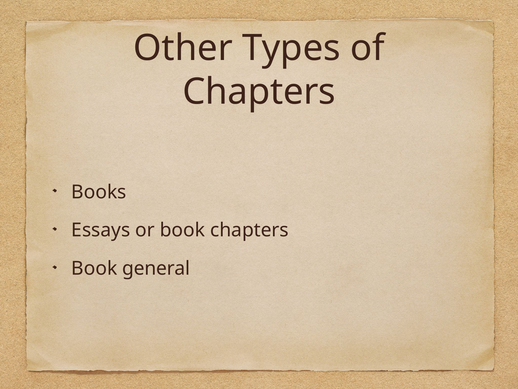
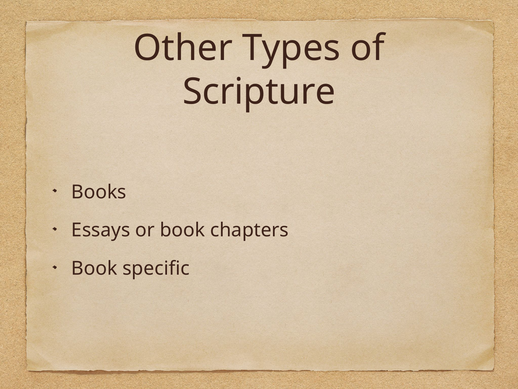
Chapters: Chapters -> Scripture (259, 92)
general: general -> specific (156, 268)
